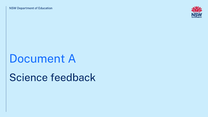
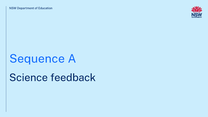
Document: Document -> Sequence (37, 59)
